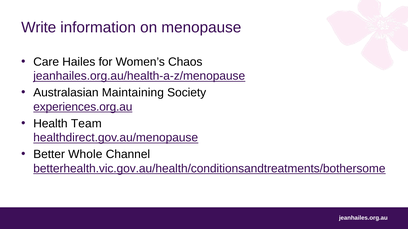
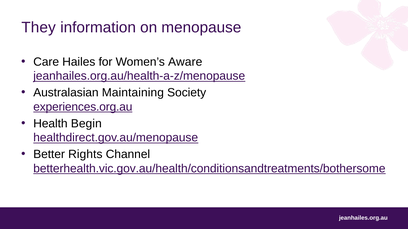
Write: Write -> They (39, 28)
Chaos: Chaos -> Aware (185, 62)
Team: Team -> Begin (86, 124)
Whole: Whole -> Rights (85, 155)
